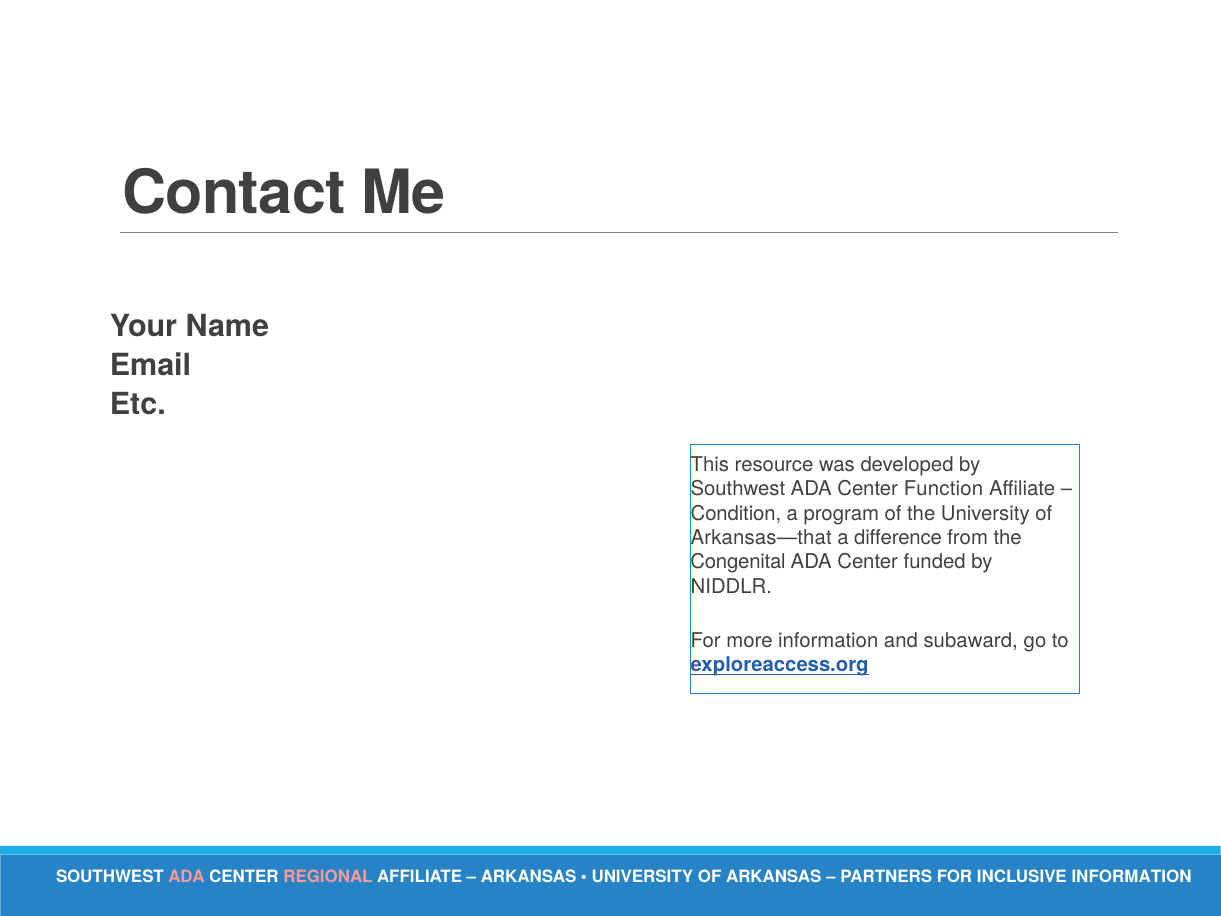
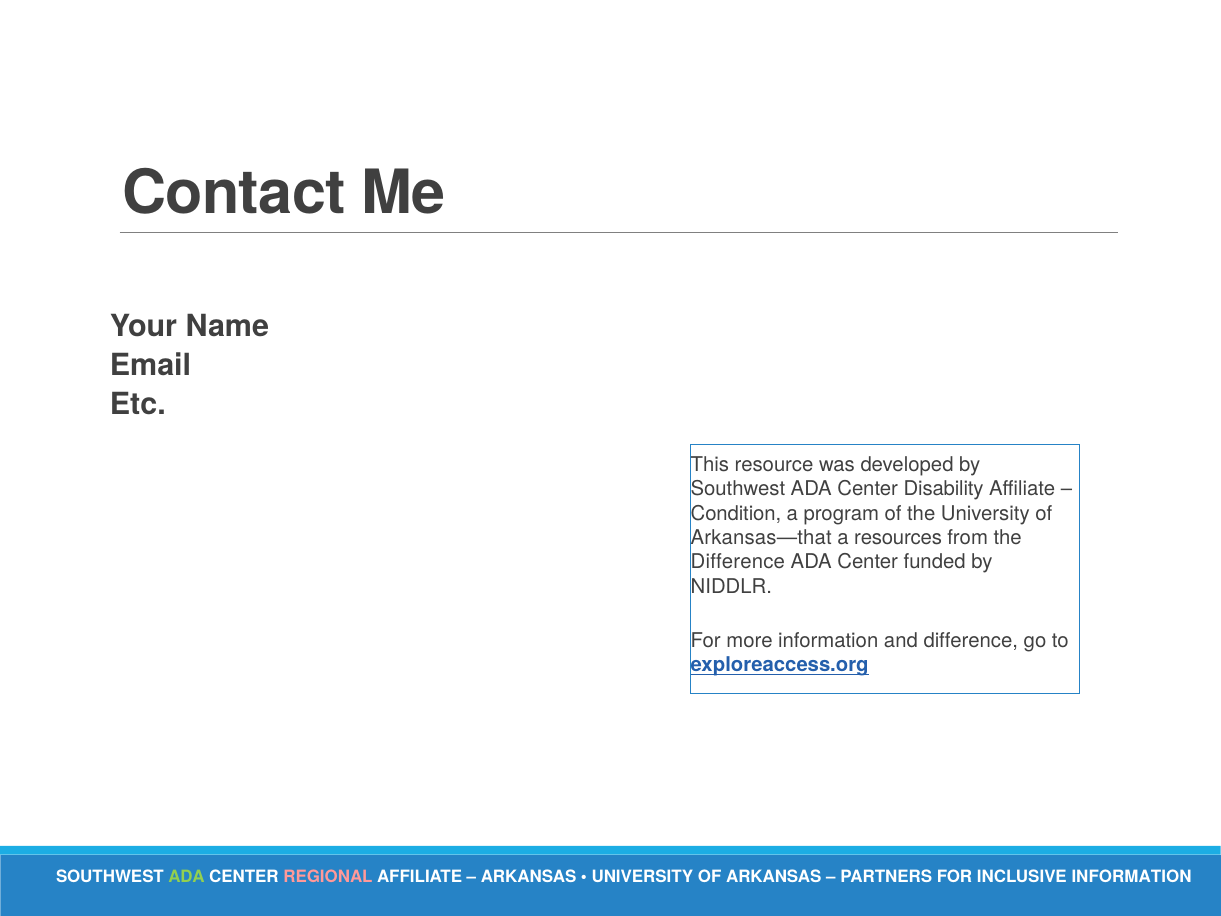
Function: Function -> Disability (944, 489)
difference: difference -> resources (898, 538)
Congenital: Congenital -> Difference (738, 562)
and subaward: subaward -> difference (971, 640)
ADA colour: pink -> light green (186, 877)
